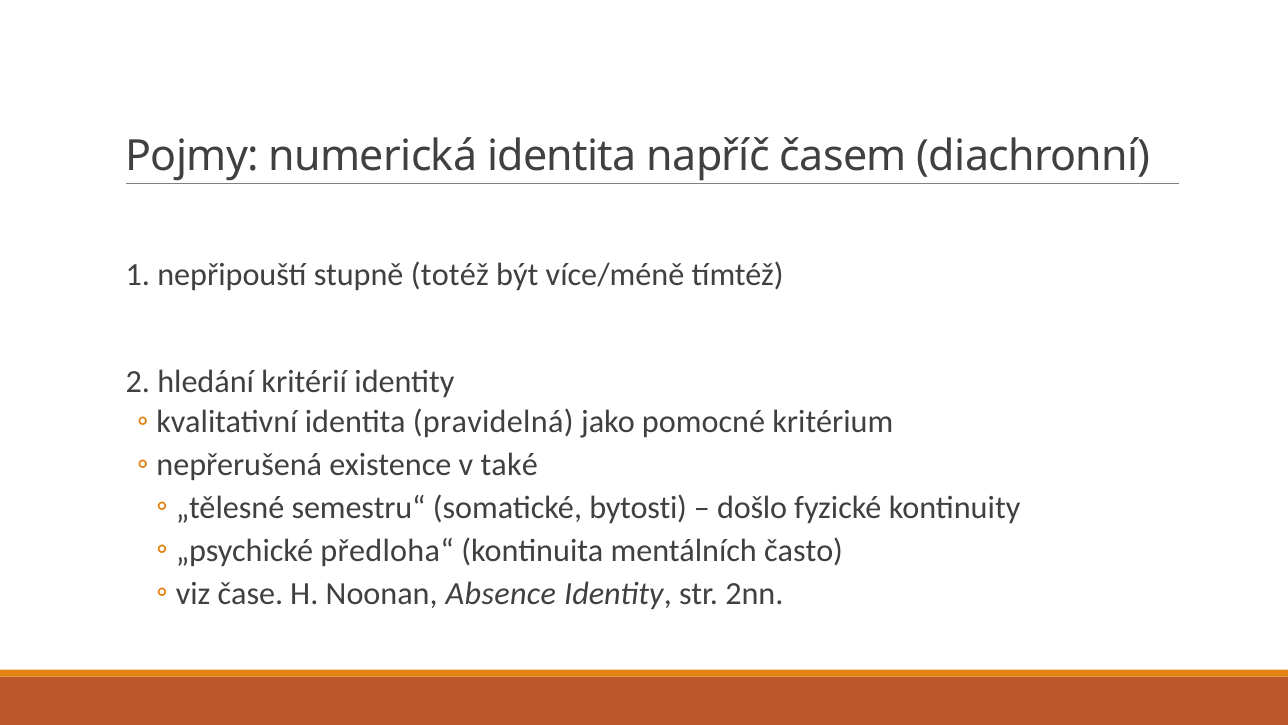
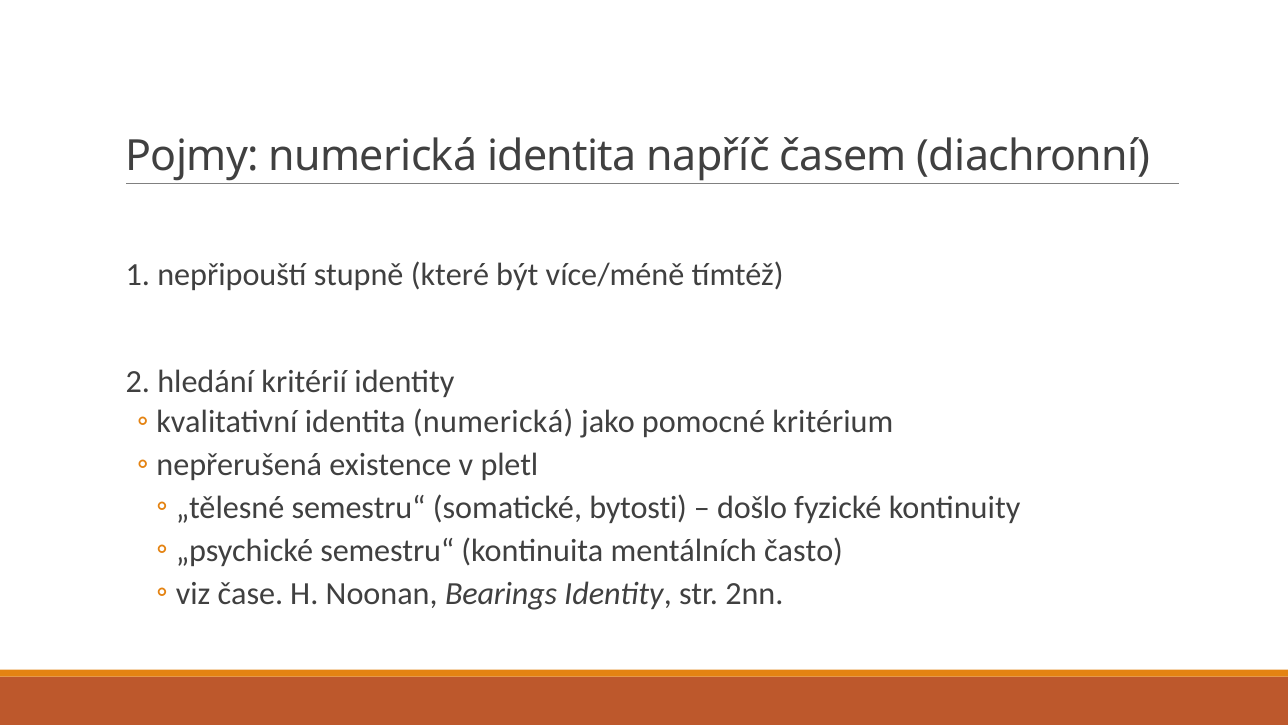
totéž: totéž -> které (450, 274)
identita pravidelná: pravidelná -> numerická (493, 422)
také: také -> pletl (509, 465)
předloha“: předloha“ -> semestru“ (387, 550)
Absence: Absence -> Bearings (501, 593)
